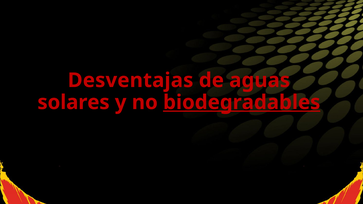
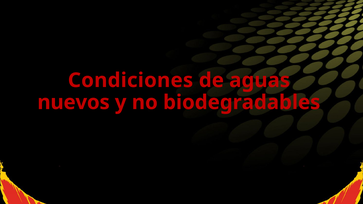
Desventajas: Desventajas -> Condiciones (131, 80)
solares: solares -> nuevos (74, 102)
biodegradables underline: present -> none (242, 102)
